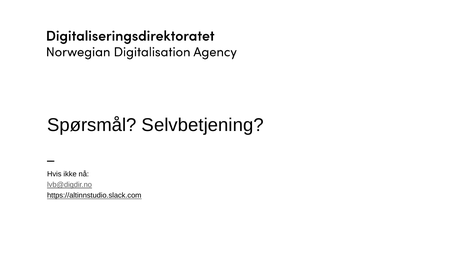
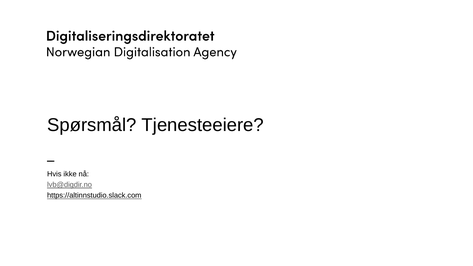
Selvbetjening: Selvbetjening -> Tjenesteeiere (203, 125)
